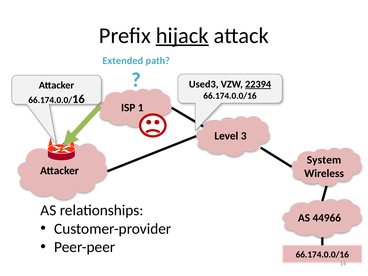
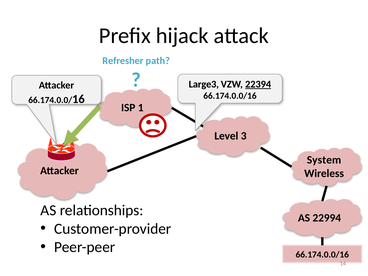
hijack underline: present -> none (182, 36)
Extended: Extended -> Refresher (123, 61)
Used3: Used3 -> Large3 (204, 84)
44966: 44966 -> 22994 (327, 218)
